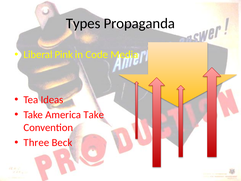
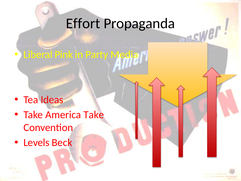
Types: Types -> Effort (83, 23)
Code: Code -> Party (97, 55)
Three: Three -> Levels (36, 142)
